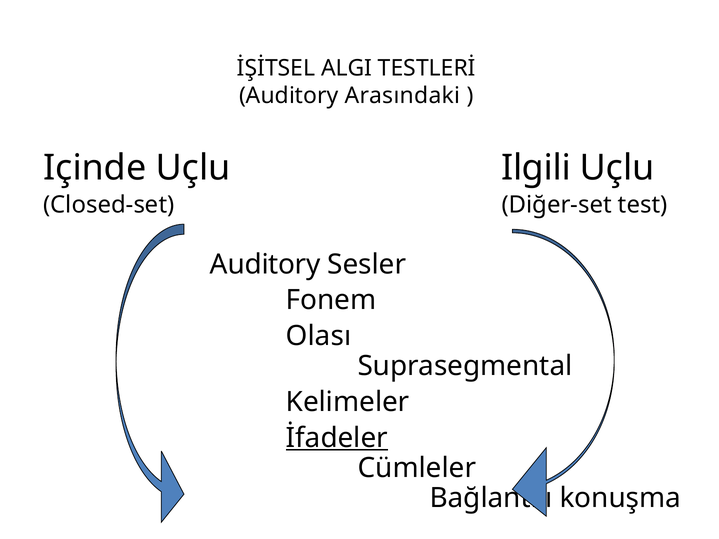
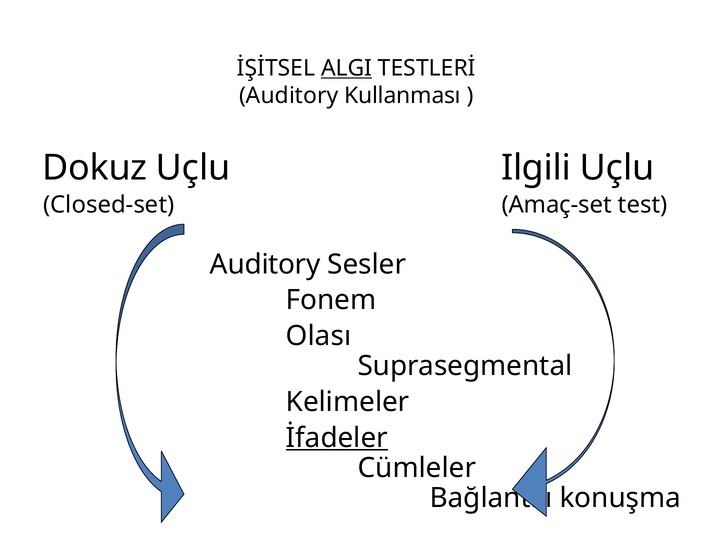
ALGI underline: none -> present (347, 68)
Arasındaki: Arasındaki -> Kullanması (403, 96)
Içinde: Içinde -> Dokuz (95, 168)
Diğer-set: Diğer-set -> Amaç-set (557, 205)
